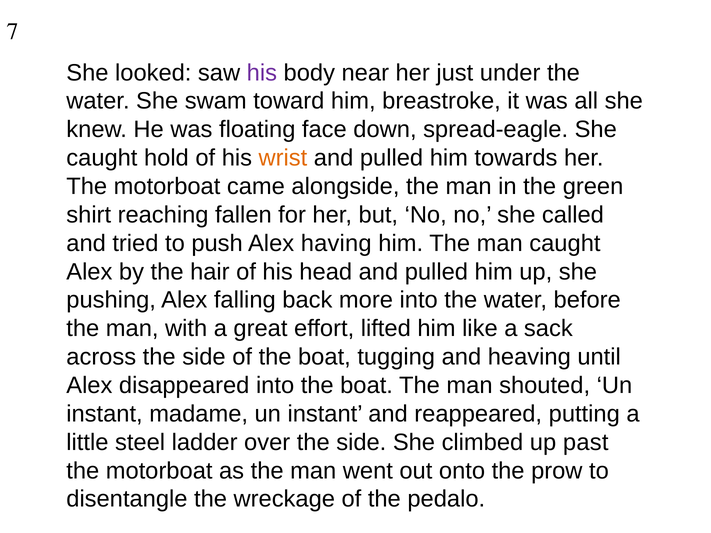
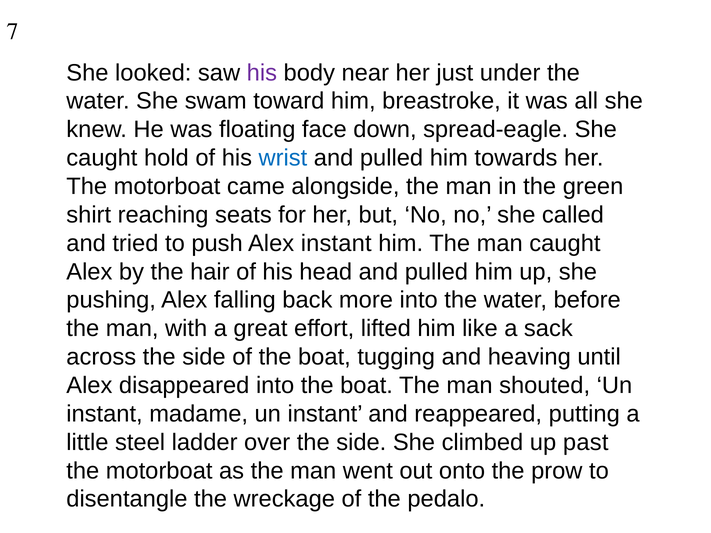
wrist colour: orange -> blue (283, 158)
fallen: fallen -> seats (243, 215)
Alex having: having -> instant (336, 243)
